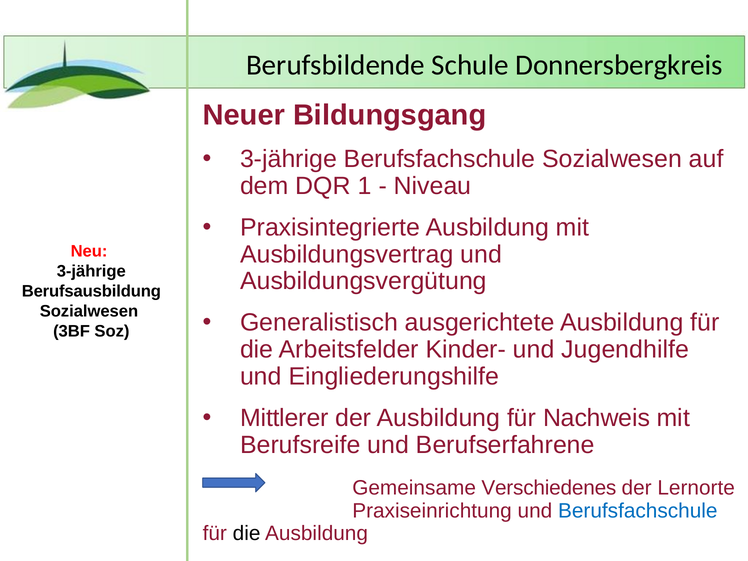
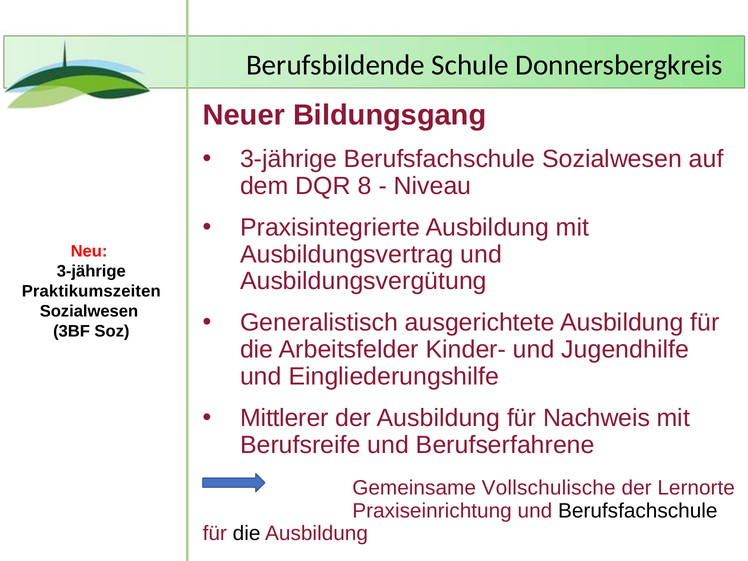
1: 1 -> 8 (365, 186)
Berufsausbildung: Berufsausbildung -> Praktikumszeiten (91, 291)
Verschiedenes: Verschiedenes -> Vollschulische (549, 488)
Berufsfachschule colour: blue -> black (638, 511)
